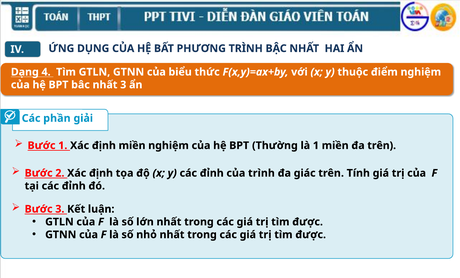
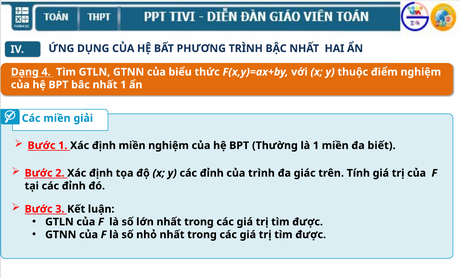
nhất 3: 3 -> 1 (123, 85)
Các phần: phần -> miền (57, 118)
đa trên: trên -> biết (382, 146)
